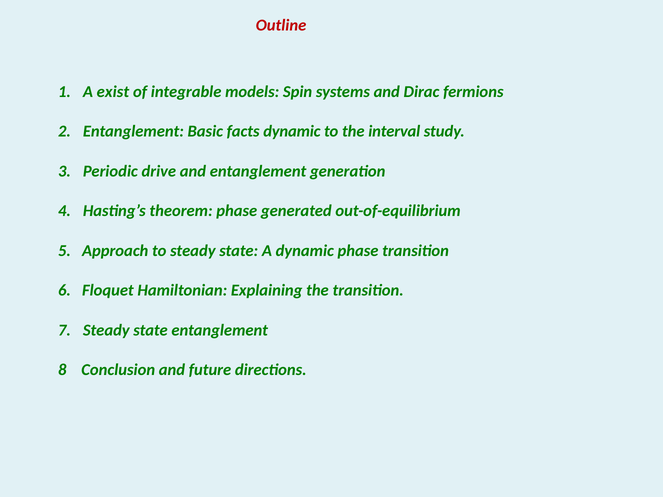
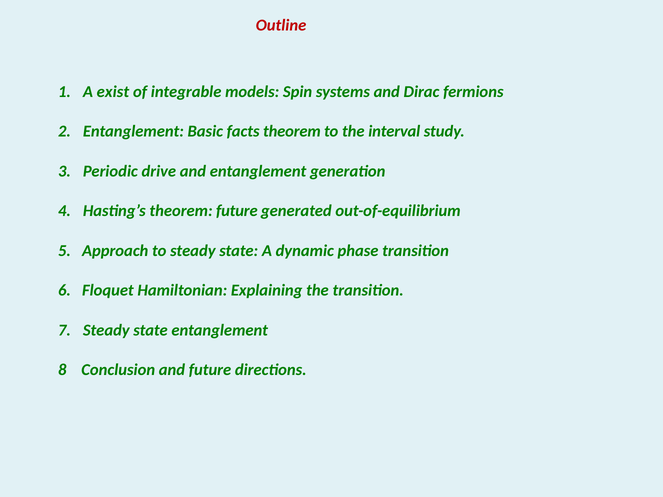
facts dynamic: dynamic -> theorem (292, 131)
theorem phase: phase -> future (237, 211)
